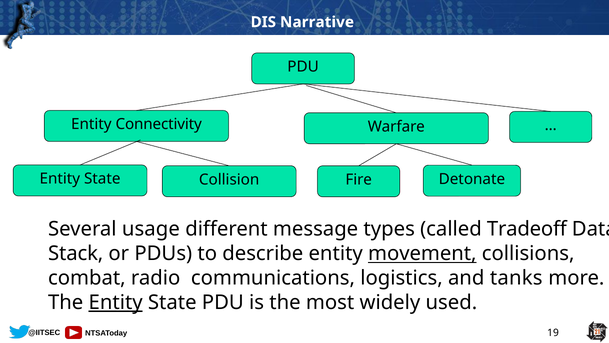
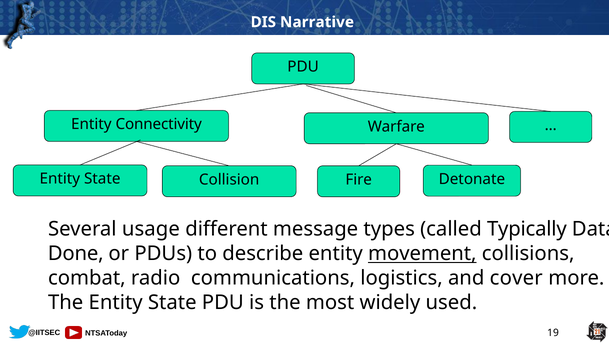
Tradeoff: Tradeoff -> Typically (527, 229)
Stack: Stack -> Done (76, 253)
tanks: tanks -> cover (516, 278)
Entity underline: present -> none (116, 302)
